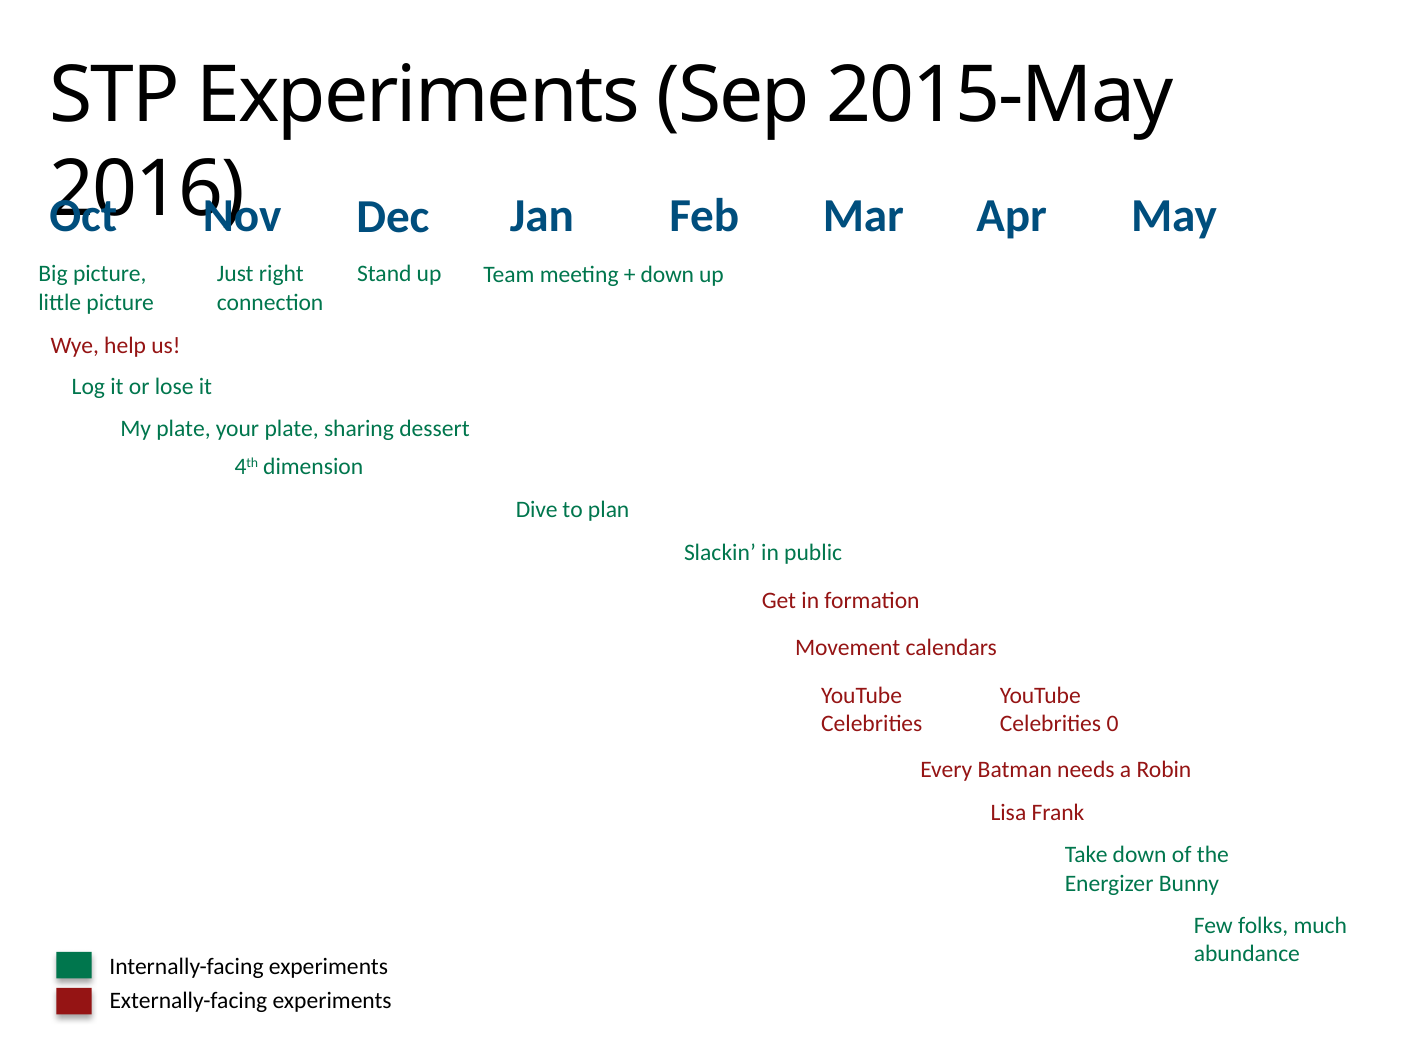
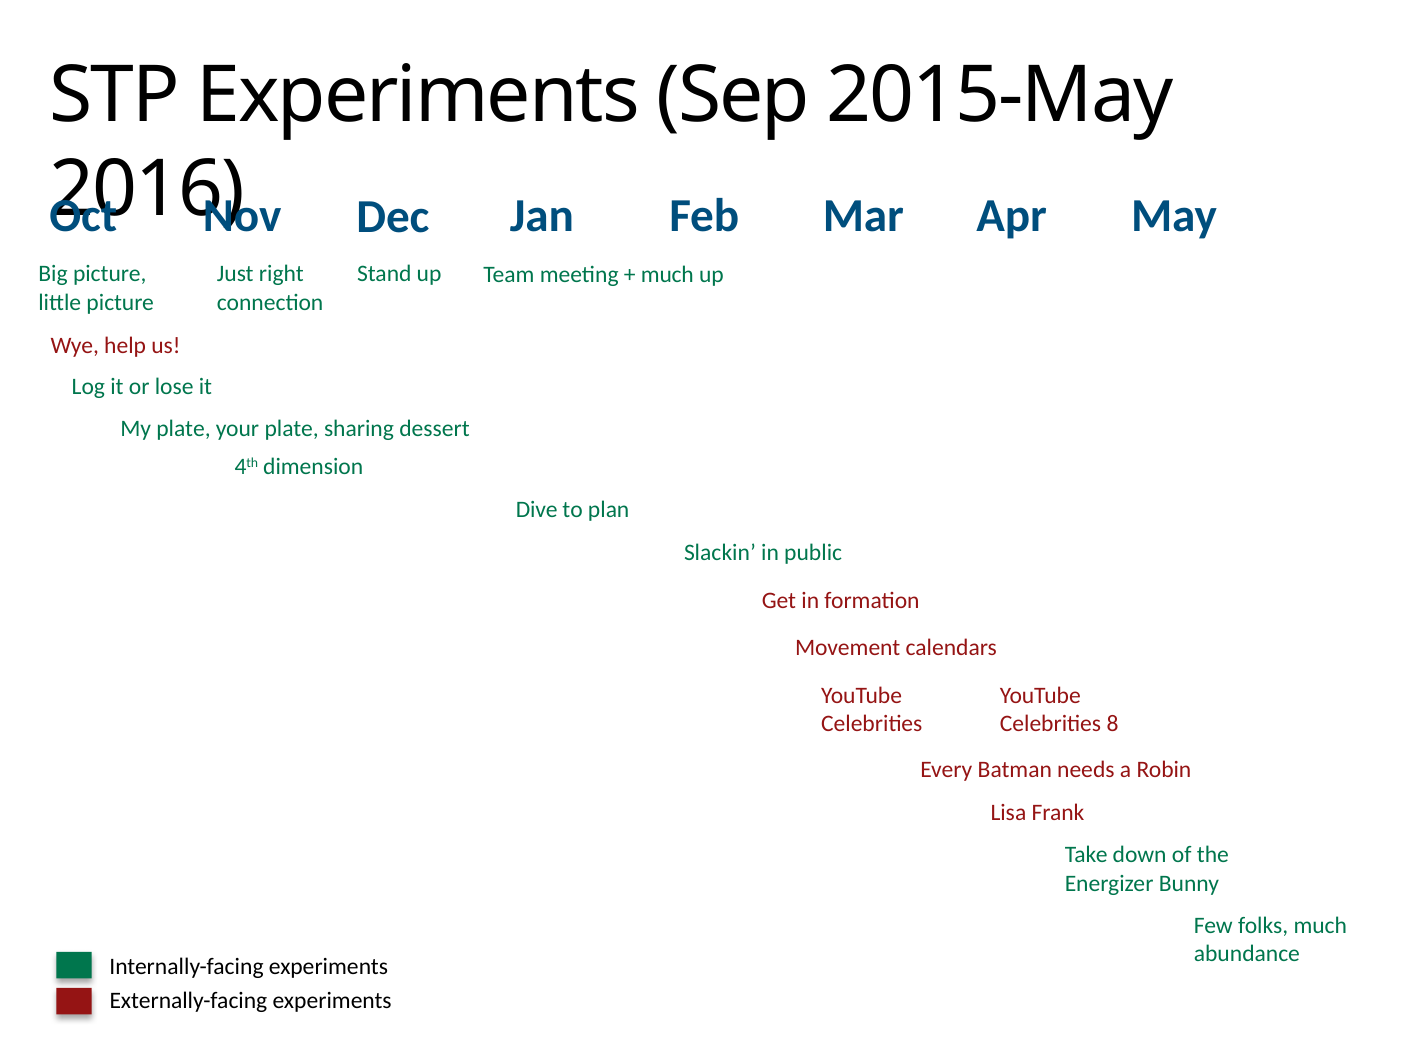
down: down -> much (667, 274)
0: 0 -> 8 (1112, 724)
